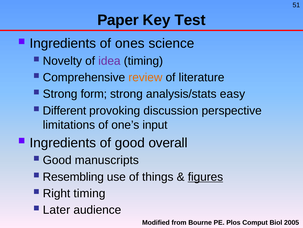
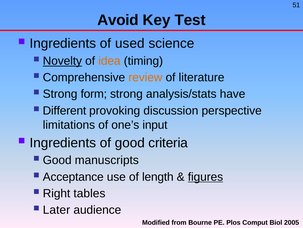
Paper: Paper -> Avoid (118, 20)
ones: ones -> used (130, 43)
Novelty underline: none -> present (62, 61)
idea colour: purple -> orange (109, 61)
easy: easy -> have (233, 94)
overall: overall -> criteria (168, 142)
Resembling: Resembling -> Acceptance (73, 176)
things: things -> length (158, 176)
Right timing: timing -> tables (89, 193)
